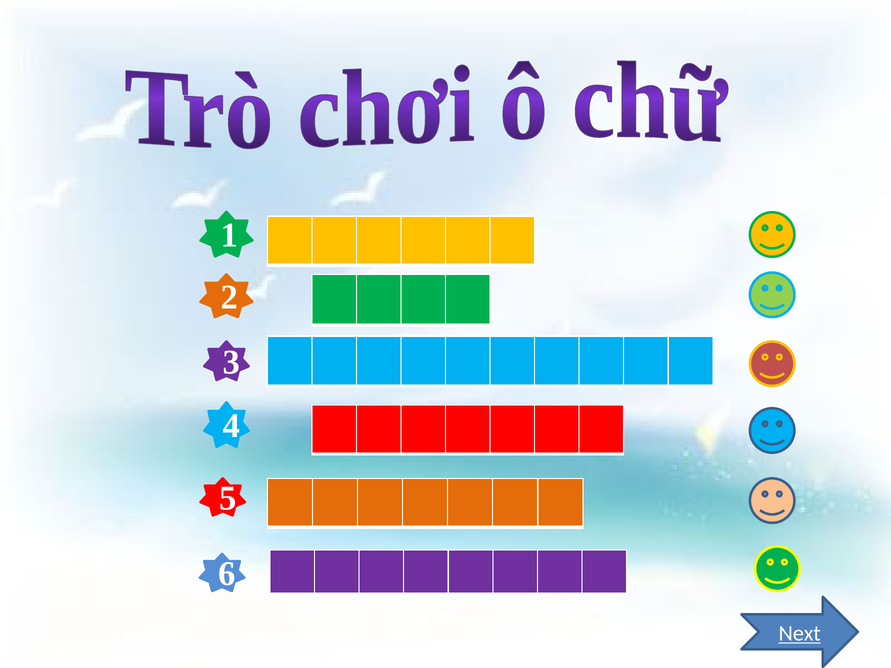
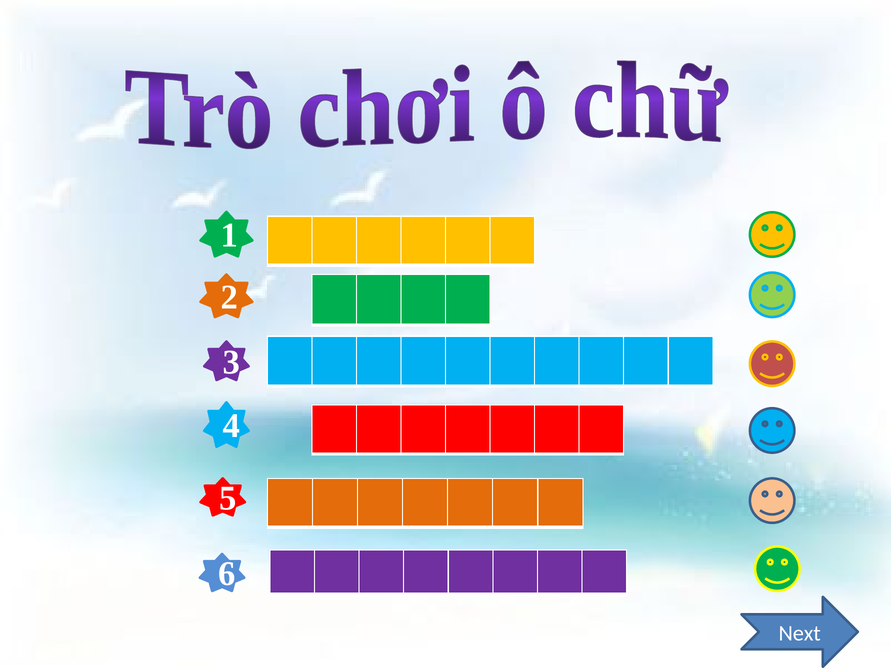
Next underline: present -> none (800, 634)
